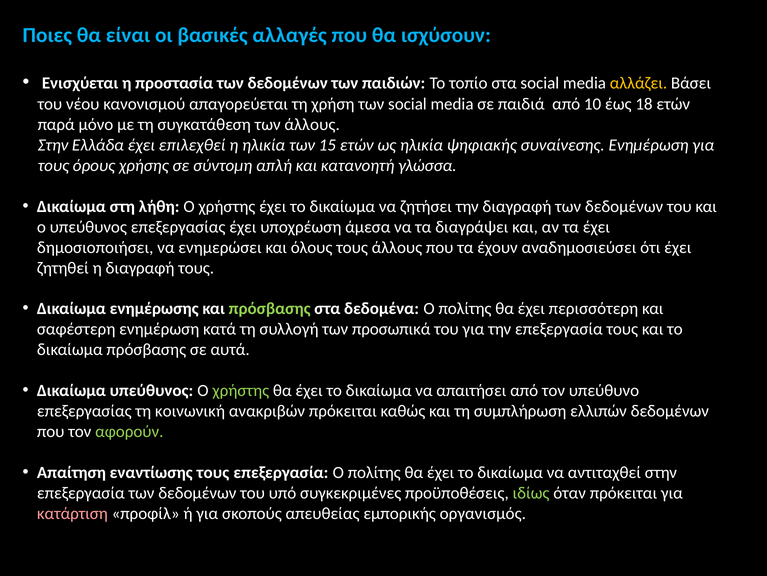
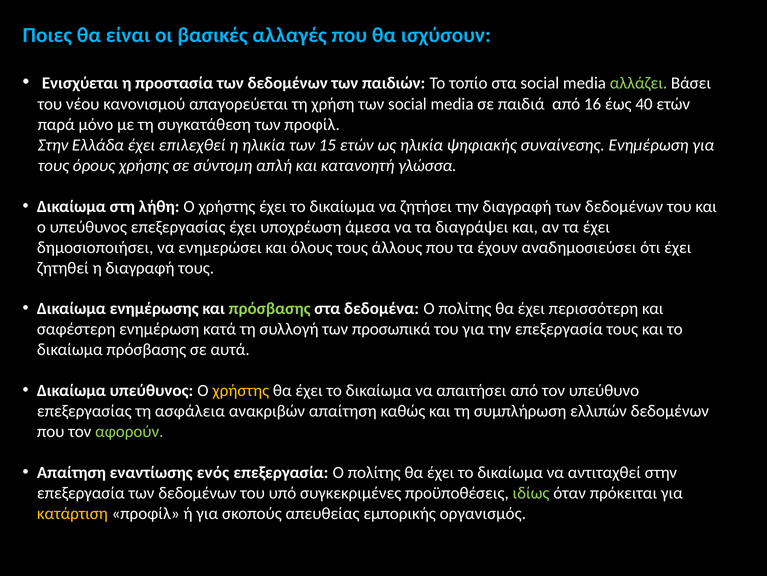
αλλάζει colour: yellow -> light green (639, 83)
10: 10 -> 16 (593, 104)
18: 18 -> 40 (644, 104)
των άλλους: άλλους -> προφίλ (312, 124)
χρήστης colour: light green -> yellow (241, 390)
κοινωνική: κοινωνική -> ασφάλεια (190, 411)
ανακριβών πρόκειται: πρόκειται -> απαίτηση (343, 411)
εναντίωσης τους: τους -> ενός (213, 472)
κατάρτιση colour: pink -> yellow (72, 513)
